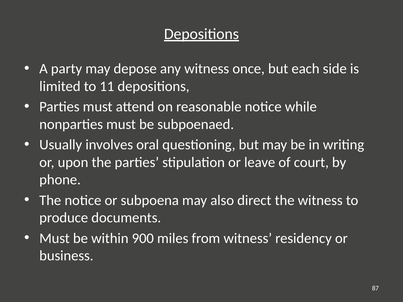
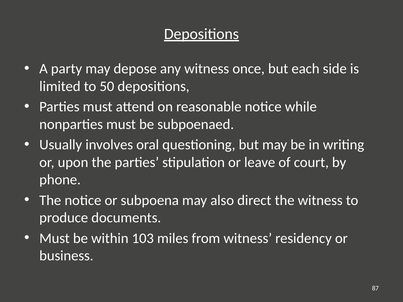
11: 11 -> 50 (107, 86)
900: 900 -> 103 (143, 238)
